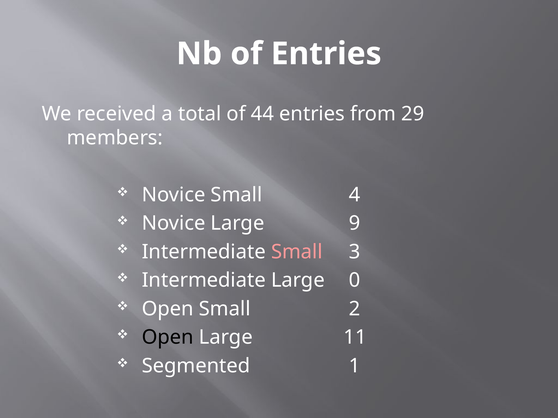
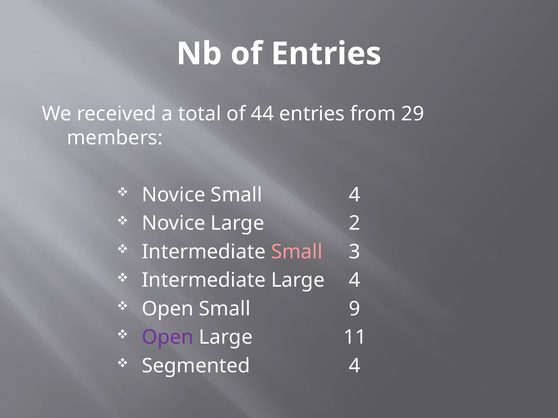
9: 9 -> 2 (355, 224)
Large 0: 0 -> 4 (355, 281)
2: 2 -> 9 (355, 309)
Open colour: black -> purple (168, 338)
Segmented 1: 1 -> 4 (355, 366)
